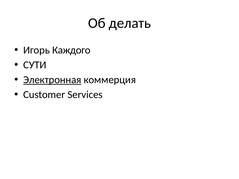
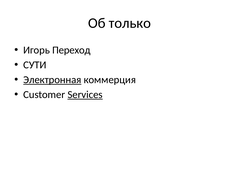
делать: делать -> только (130, 23)
Каждого: Каждого -> Переход (71, 50)
Services underline: none -> present (85, 95)
